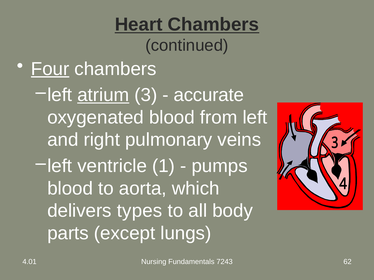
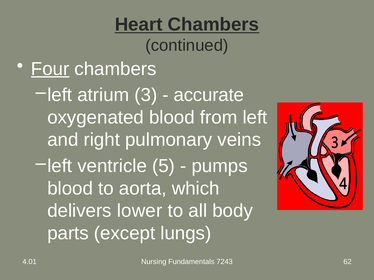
atrium underline: present -> none (103, 95)
1: 1 -> 5 (164, 166)
types: types -> lower (140, 211)
